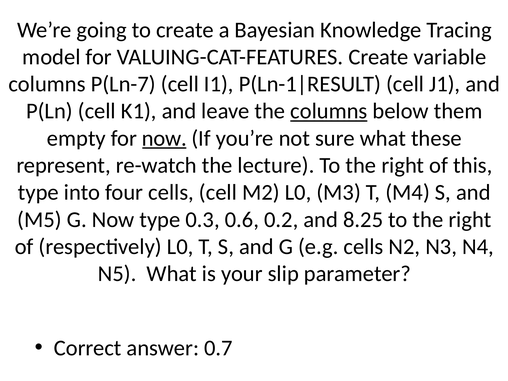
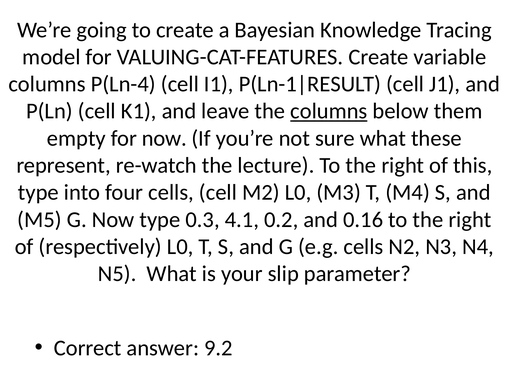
P(Ln-7: P(Ln-7 -> P(Ln-4 (123, 84)
now underline: present -> none (164, 138)
0.6: 0.6 -> 4.1 (242, 220)
8.25: 8.25 -> 0.16 (363, 220)
0.7: 0.7 -> 9.2 (218, 348)
